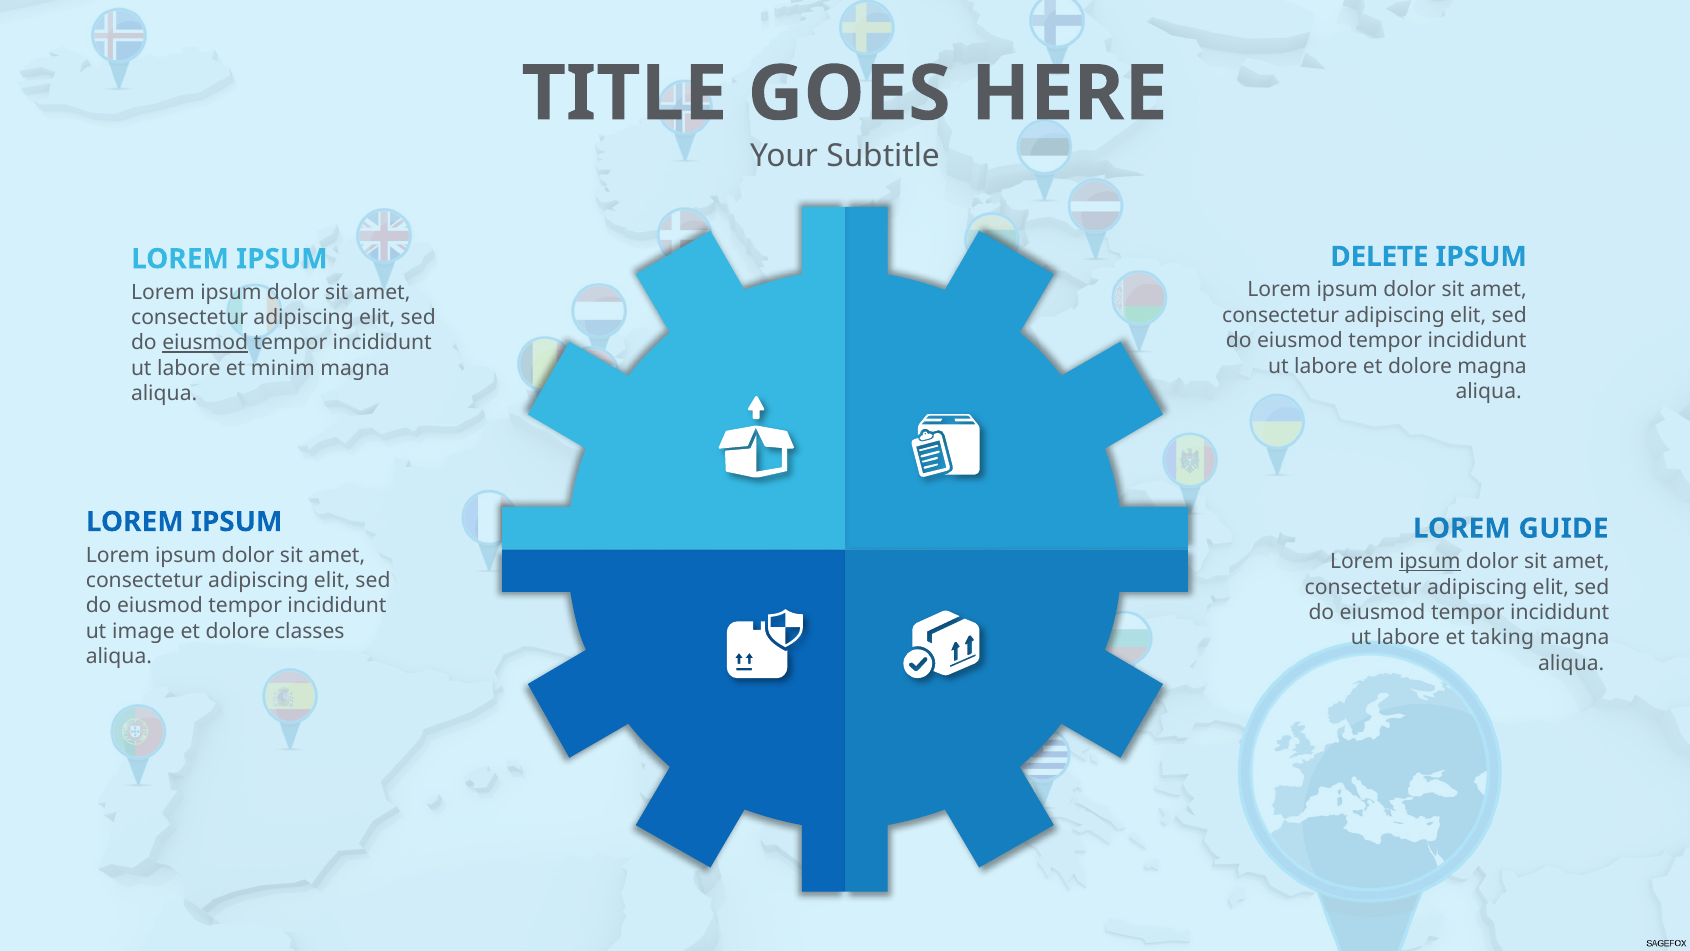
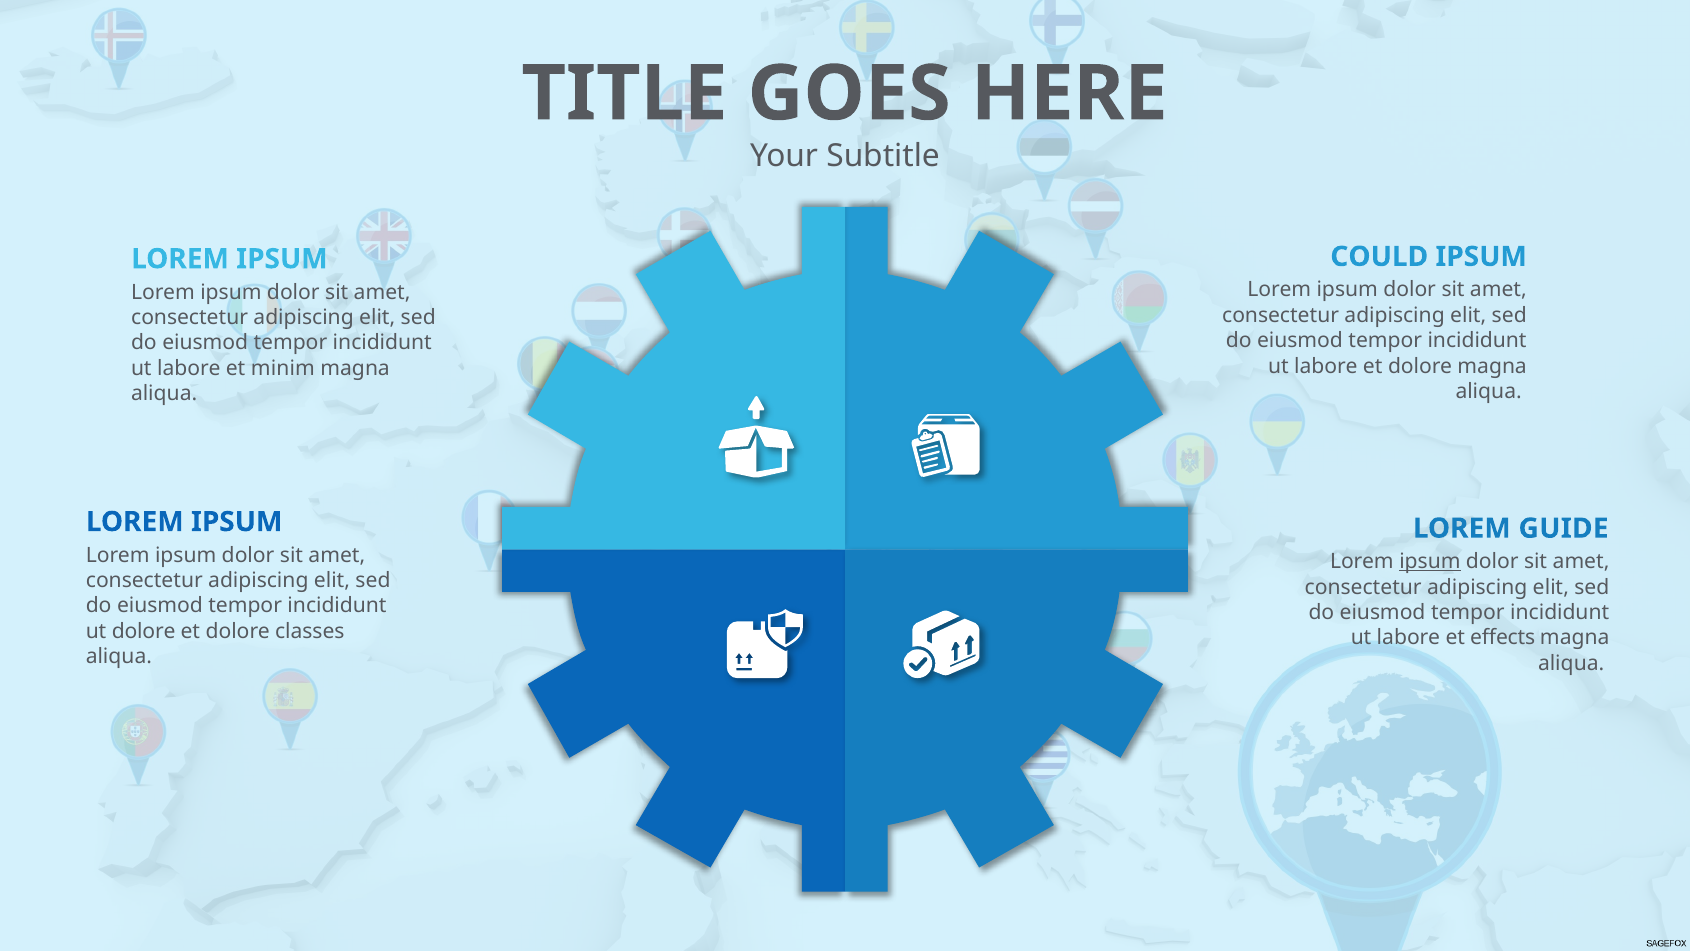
DELETE: DELETE -> COULD (1379, 257)
eiusmod underline: present -> none (205, 343)
ut image: image -> dolore (144, 631)
taking: taking -> effects (1503, 638)
